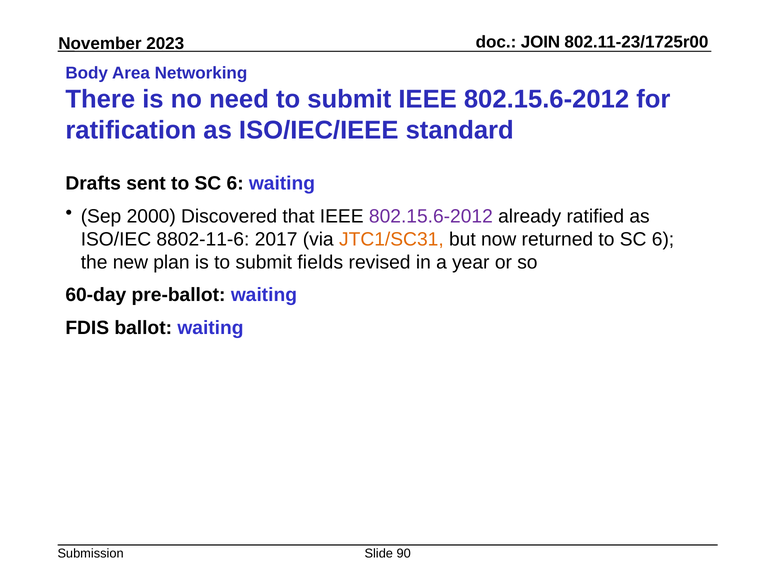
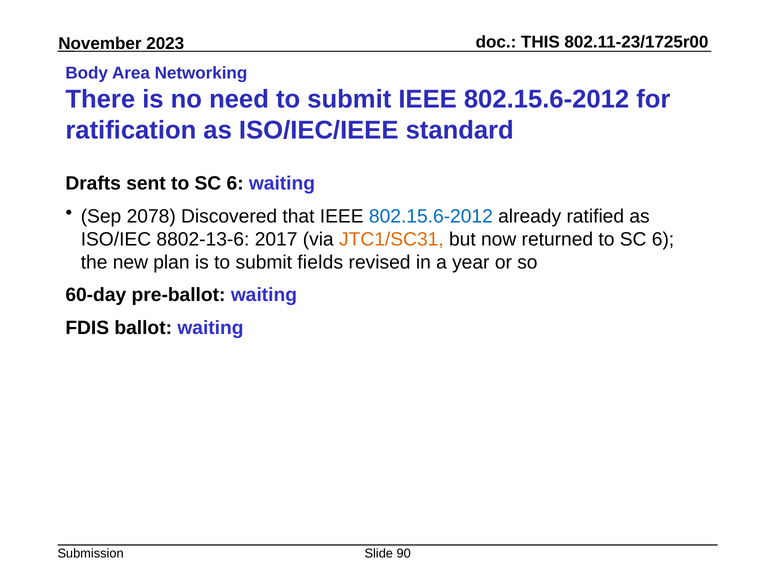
JOIN: JOIN -> THIS (540, 42)
2000: 2000 -> 2078 (151, 216)
802.15.6-2012 colour: purple -> blue (431, 216)
8802-11-6: 8802-11-6 -> 8802-13-6 (203, 239)
